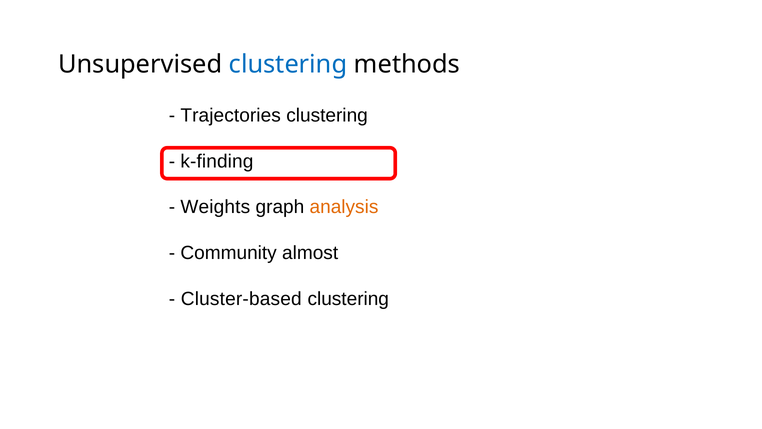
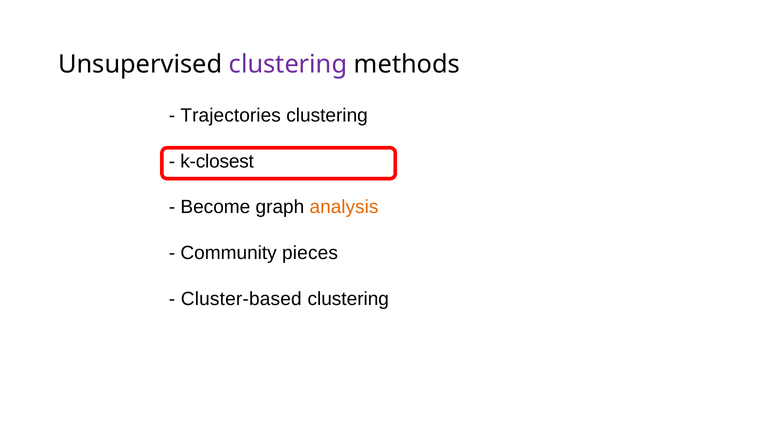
clustering colour: blue -> purple (288, 64)
k-finding: k-finding -> k-closest (217, 161)
Weights: Weights -> Become (215, 207)
almost: almost -> pieces (310, 253)
